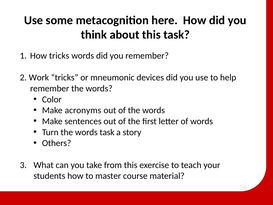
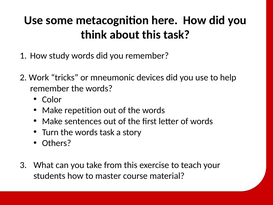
How tricks: tricks -> study (59, 56)
acronyms: acronyms -> repetition (83, 110)
